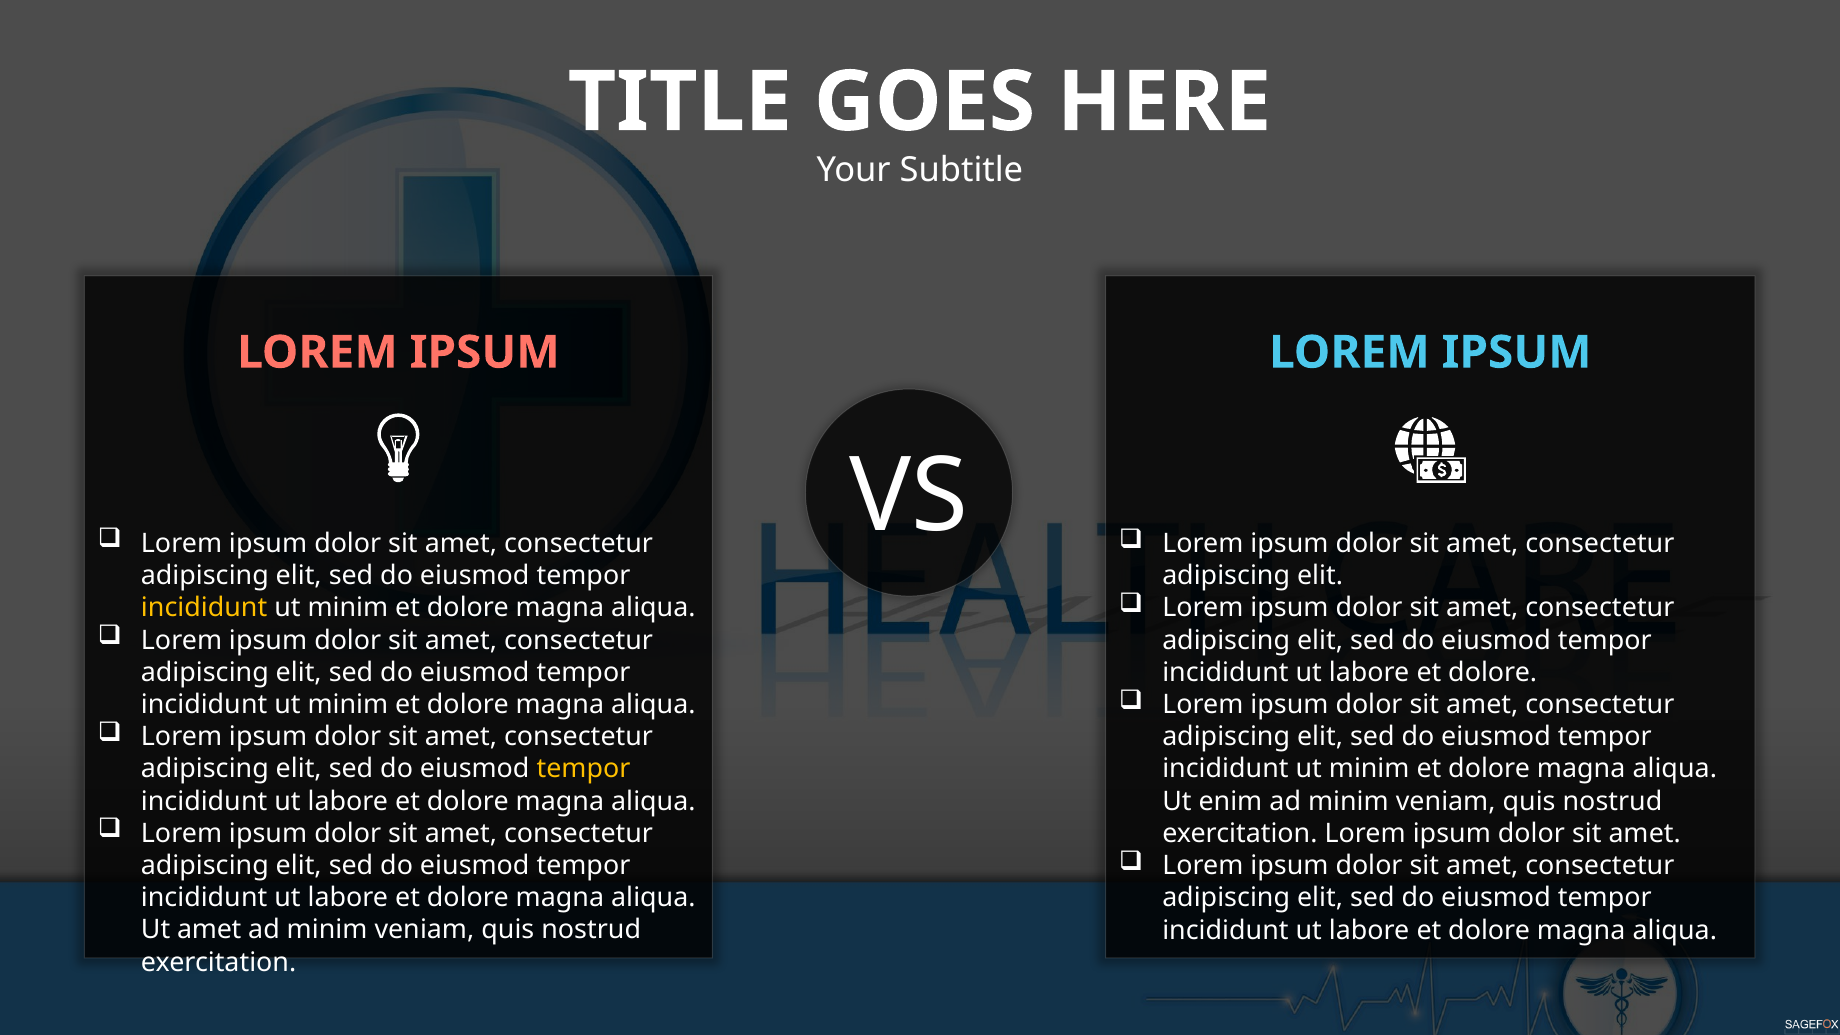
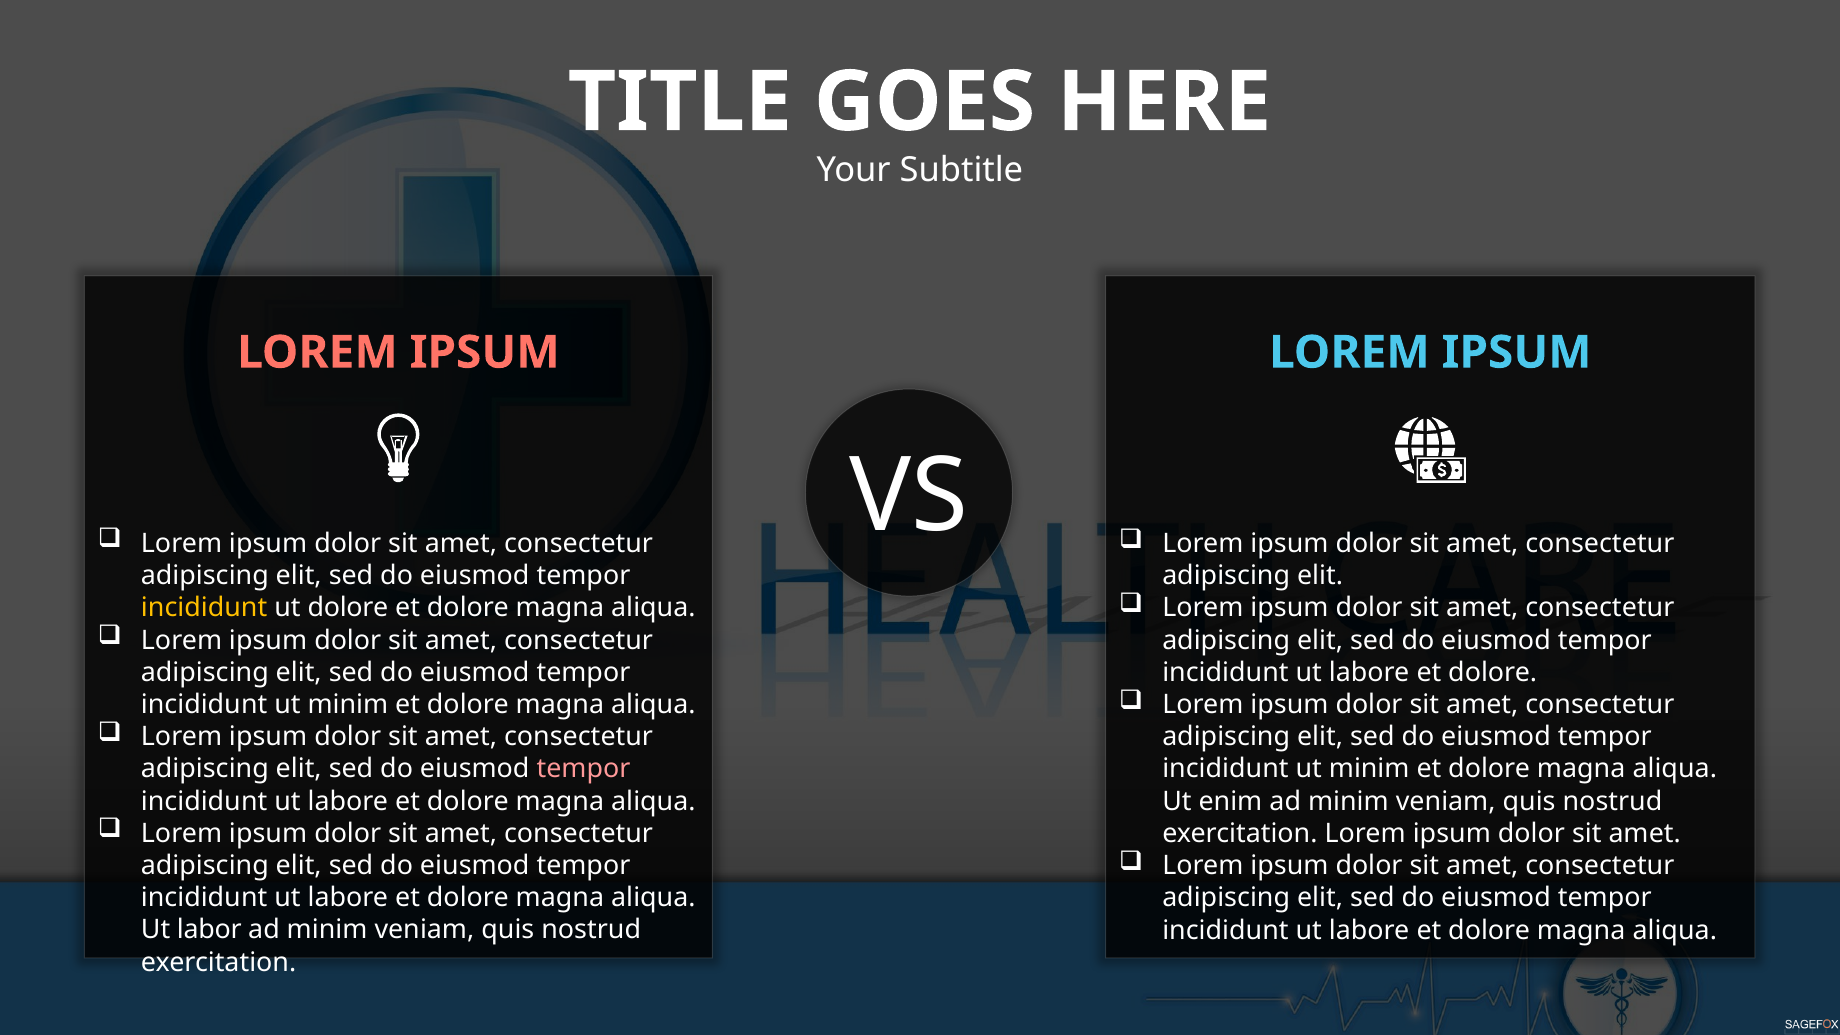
minim: minim -> dolore (348, 608)
tempor colour: yellow -> pink (584, 769)
Ut amet: amet -> labor (209, 930)
